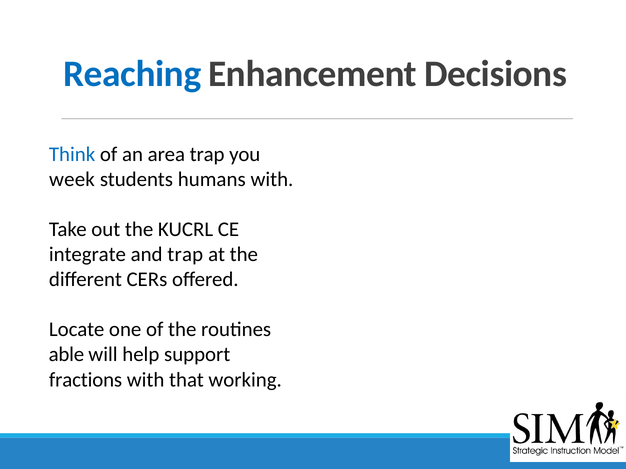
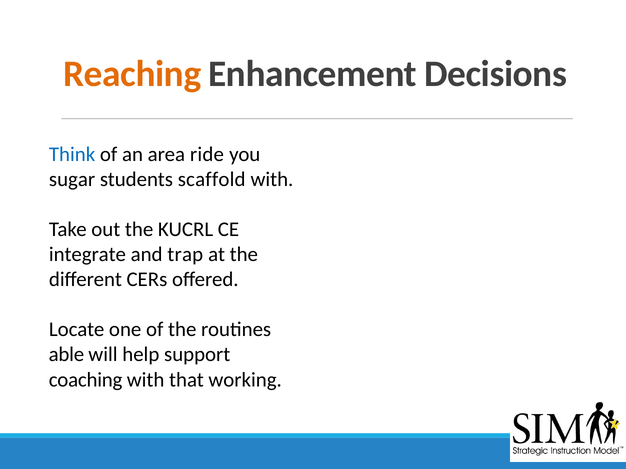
Reaching colour: blue -> orange (132, 74)
area trap: trap -> ride (207, 155)
week: week -> sugar (72, 180)
humans: humans -> scaffold (212, 180)
fractions: fractions -> coaching (86, 380)
